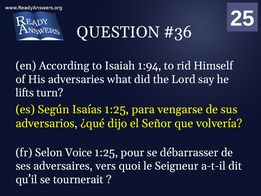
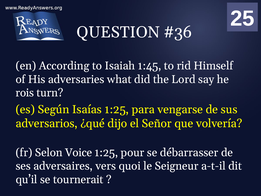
1:94: 1:94 -> 1:45 (150, 66)
lifts: lifts -> rois (25, 93)
